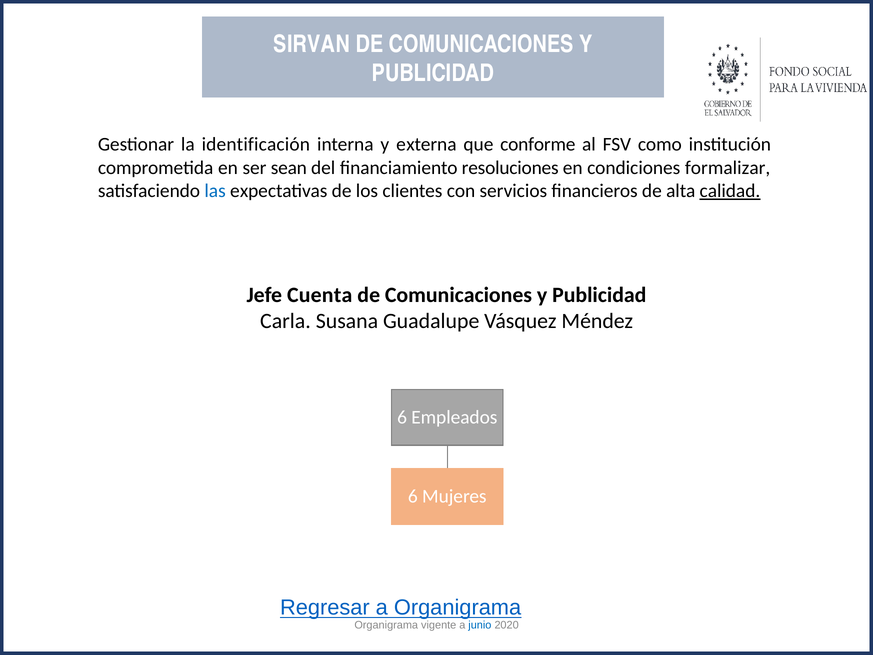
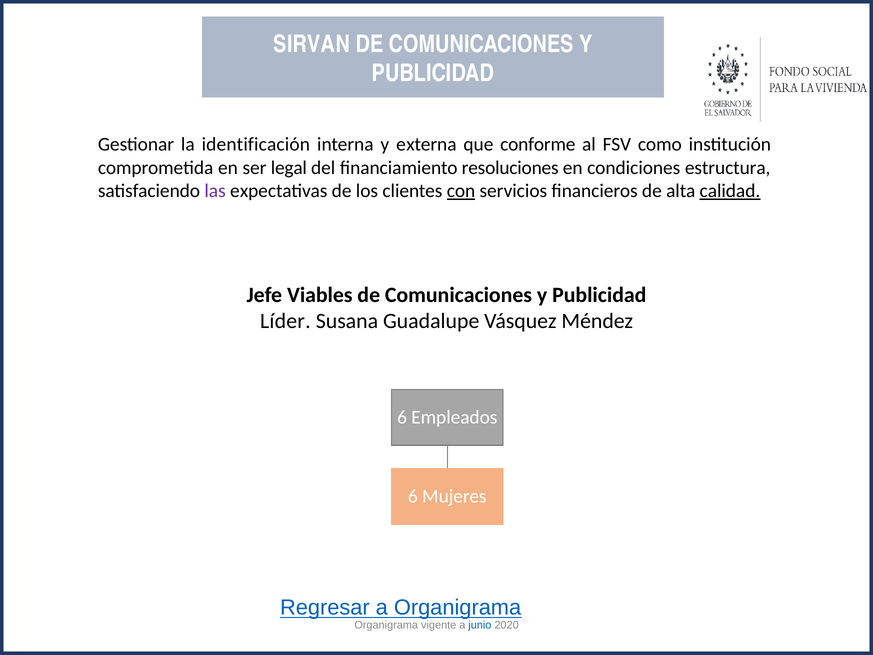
sean: sean -> legal (289, 168)
formalizar: formalizar -> estructura (728, 168)
las colour: blue -> purple (215, 191)
con underline: none -> present (461, 191)
Cuenta: Cuenta -> Viables (320, 295)
Carla: Carla -> Líder (285, 321)
